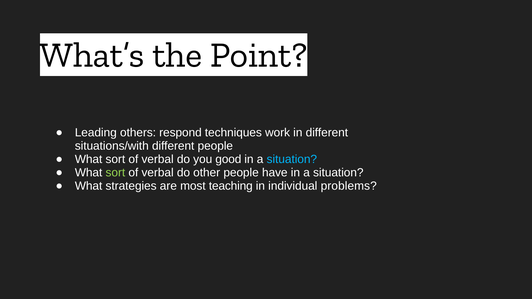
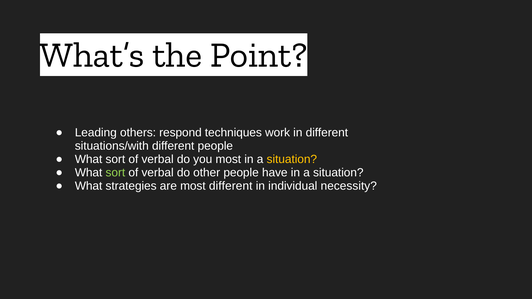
you good: good -> most (228, 159)
situation colour: light blue -> yellow (292, 159)
most teaching: teaching -> different (231, 186)
problems: problems -> necessity (349, 186)
